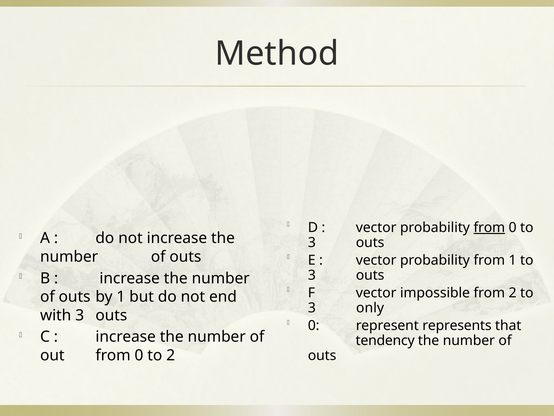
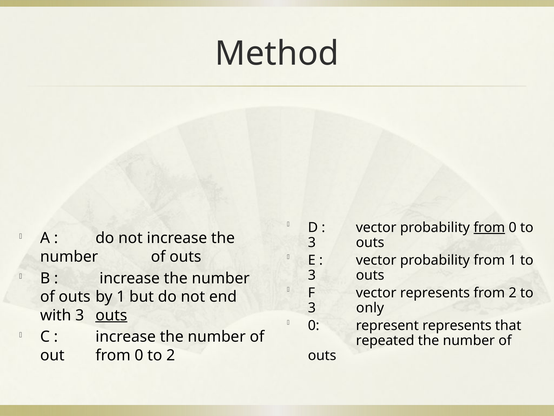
vector impossible: impossible -> represents (435, 293)
outs underline: none -> present (111, 315)
tendency: tendency -> repeated (385, 340)
